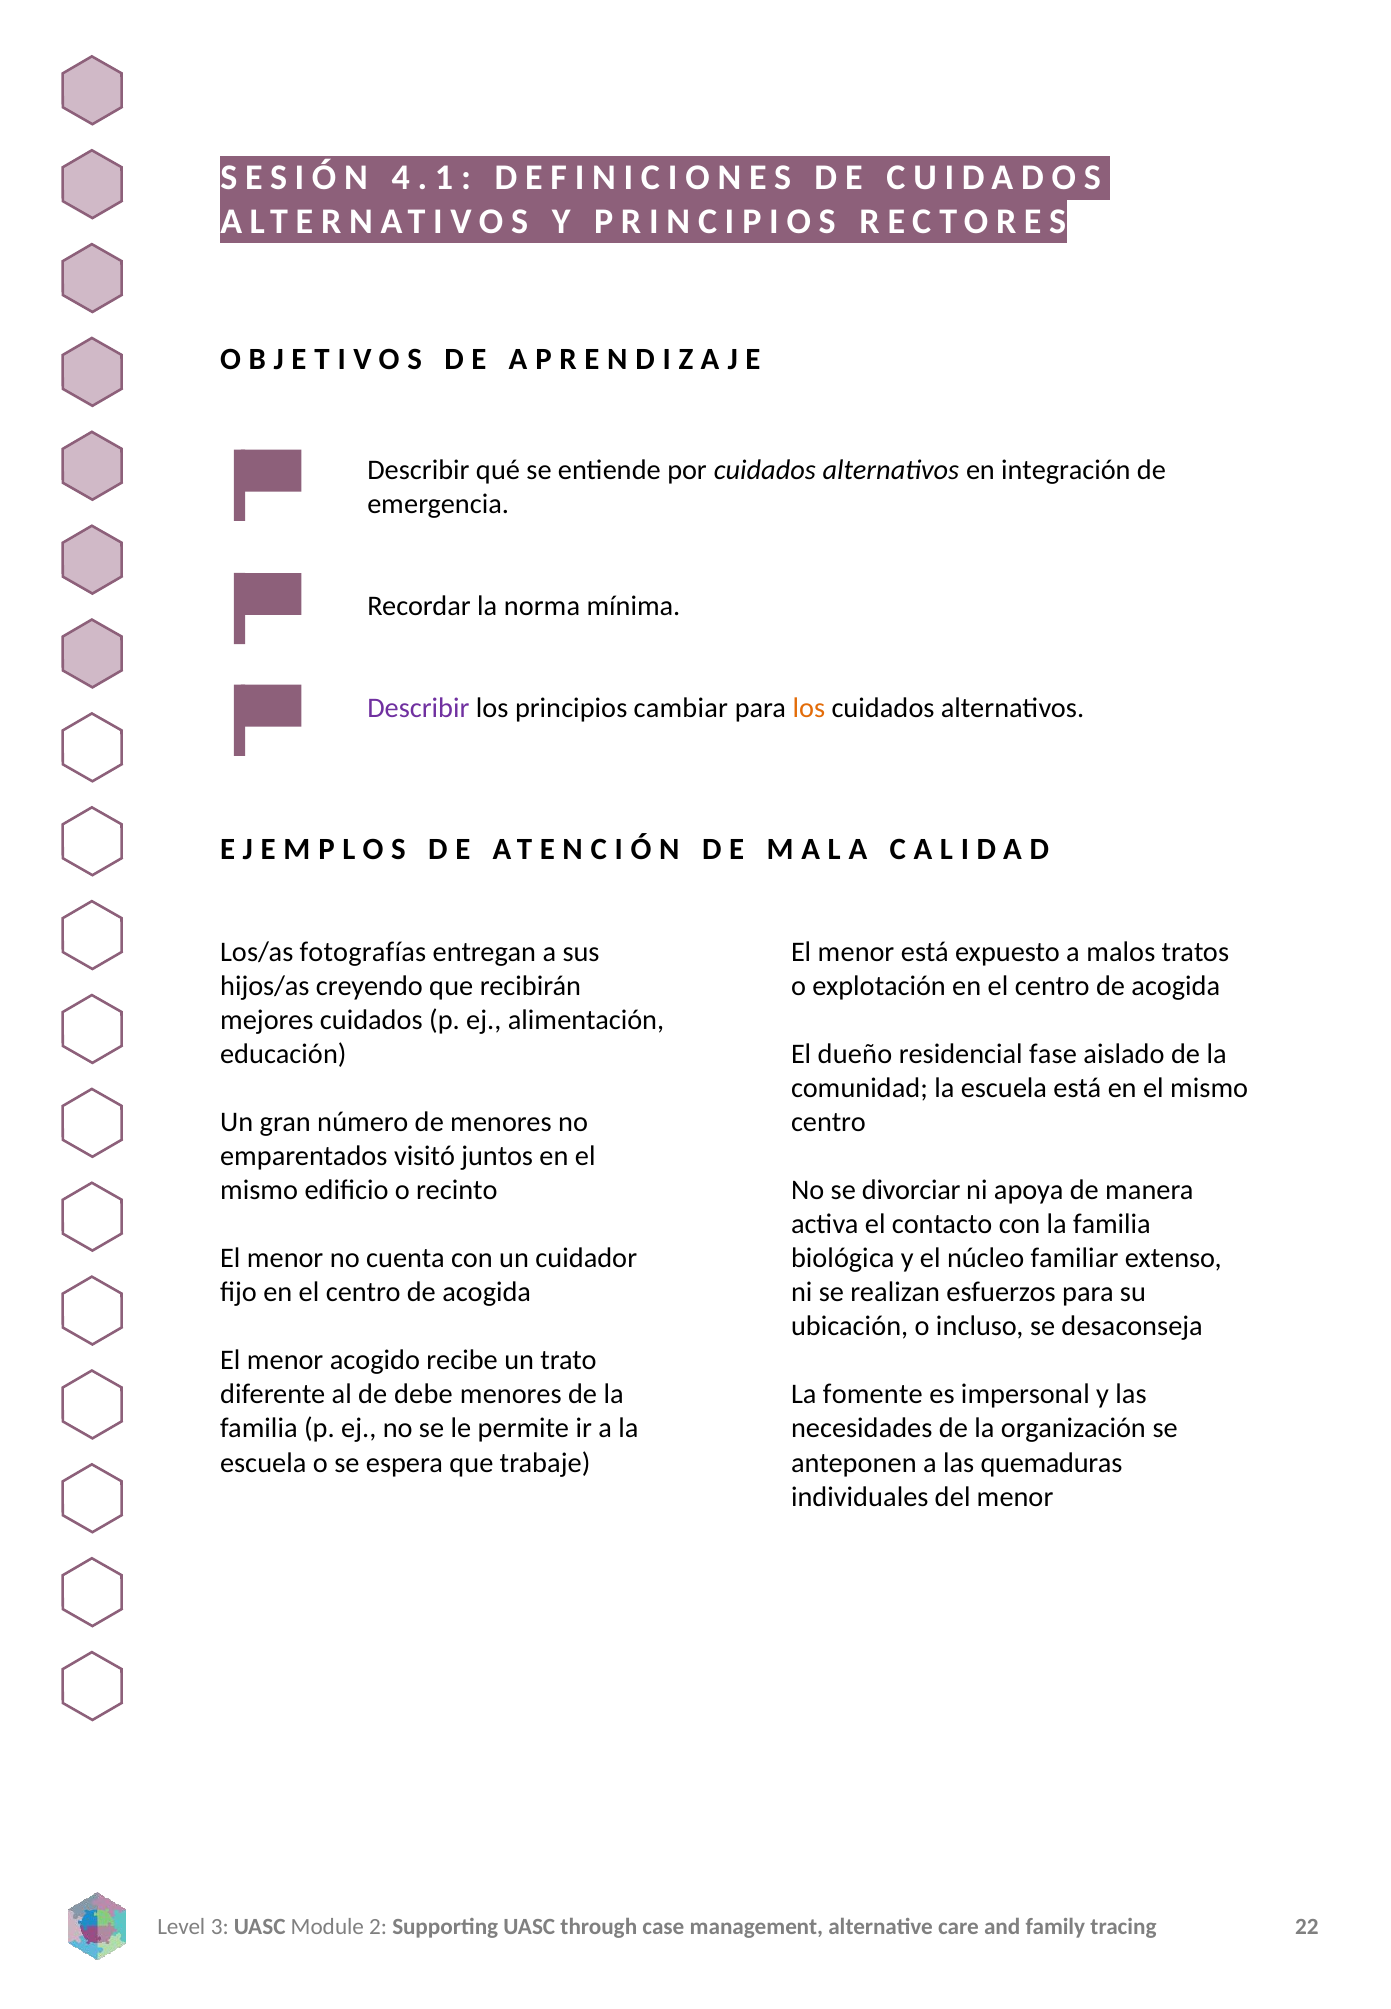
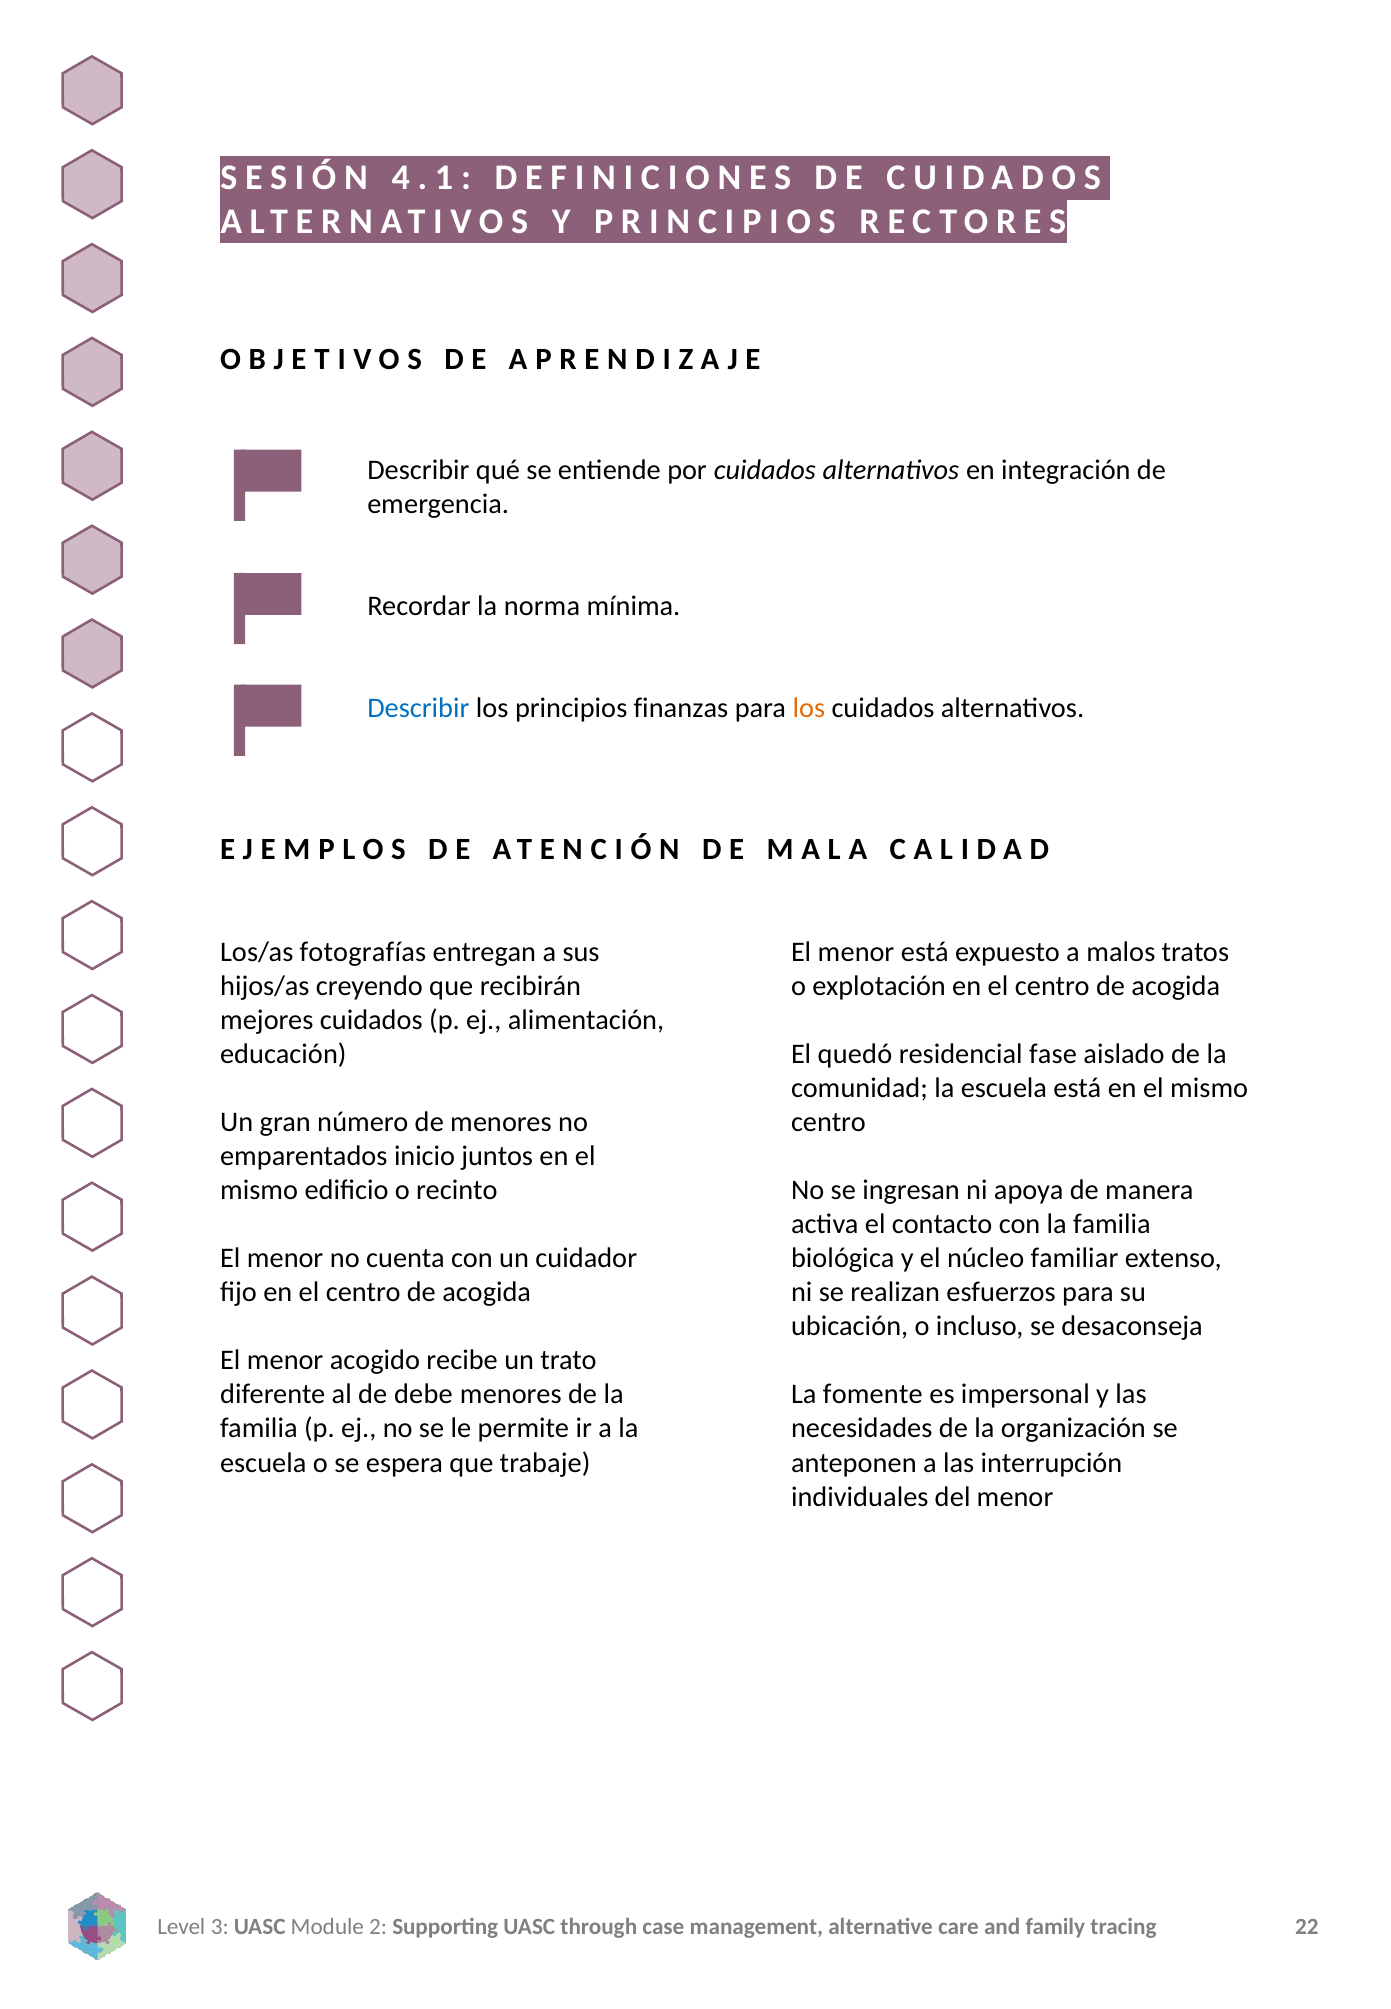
Describir colour: purple -> blue (418, 708)
cambiar: cambiar -> finanzas (681, 708)
dueño: dueño -> quedó (855, 1055)
visitó: visitó -> inicio (425, 1157)
divorciar: divorciar -> ingresan (911, 1191)
quemaduras: quemaduras -> interrupción (1051, 1463)
